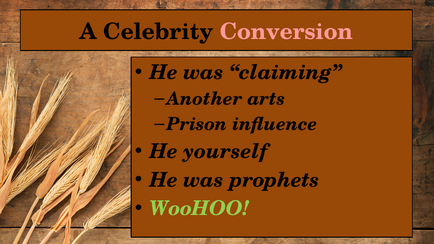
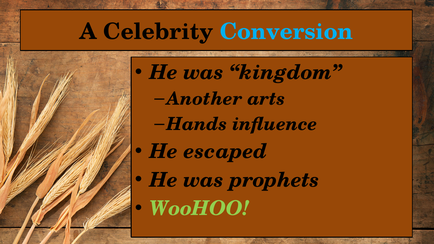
Conversion colour: pink -> light blue (286, 32)
claiming: claiming -> kingdom (285, 73)
Prison: Prison -> Hands (197, 124)
yourself: yourself -> escaped (226, 152)
